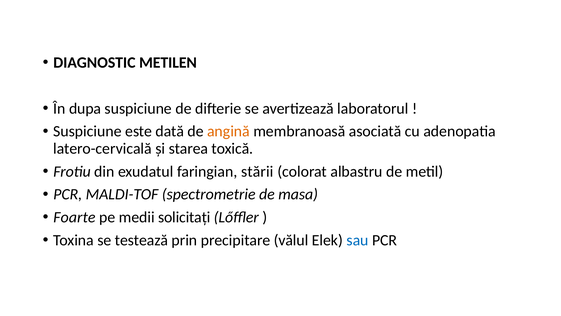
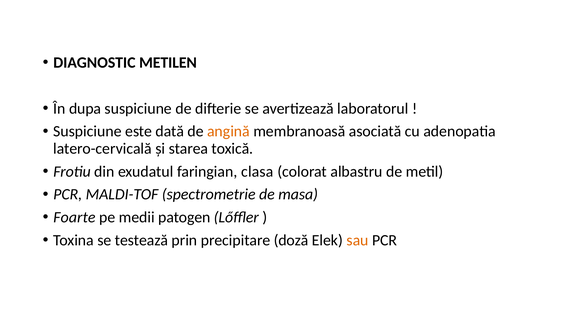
stării: stării -> clasa (257, 171)
solicitați: solicitați -> patogen (184, 217)
vălul: vălul -> doză (291, 240)
sau colour: blue -> orange (358, 240)
